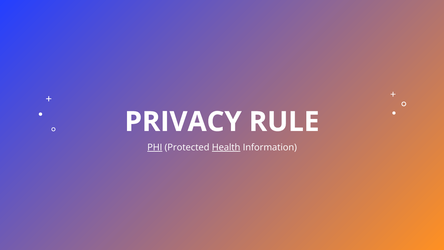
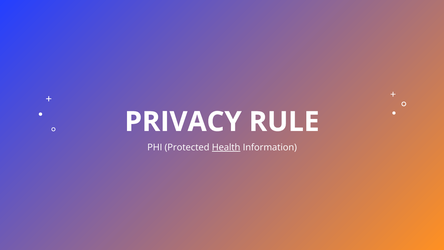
PHI underline: present -> none (155, 147)
